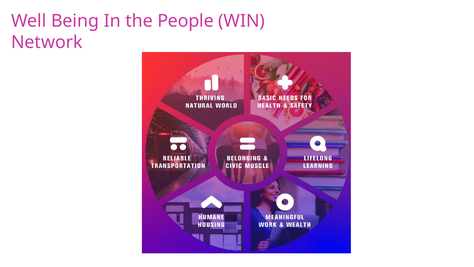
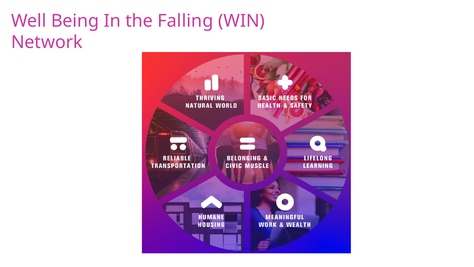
People: People -> Falling (185, 21)
